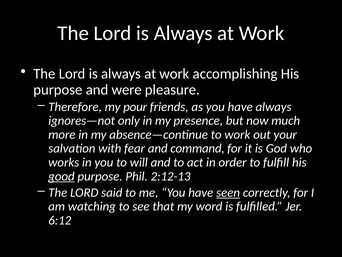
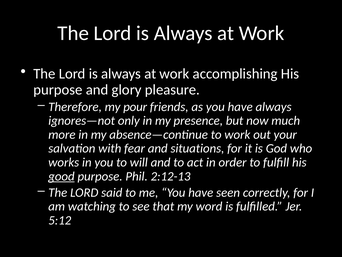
were: were -> glory (127, 90)
command: command -> situations (197, 148)
seen underline: present -> none (228, 192)
6:12: 6:12 -> 5:12 (60, 220)
